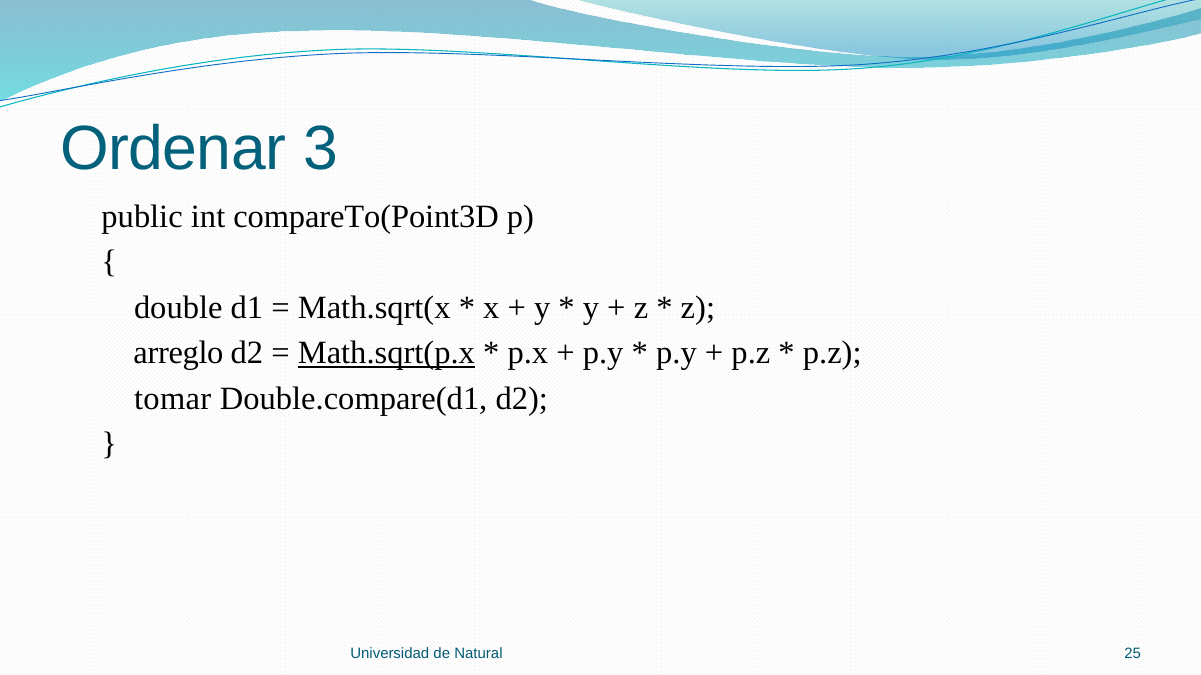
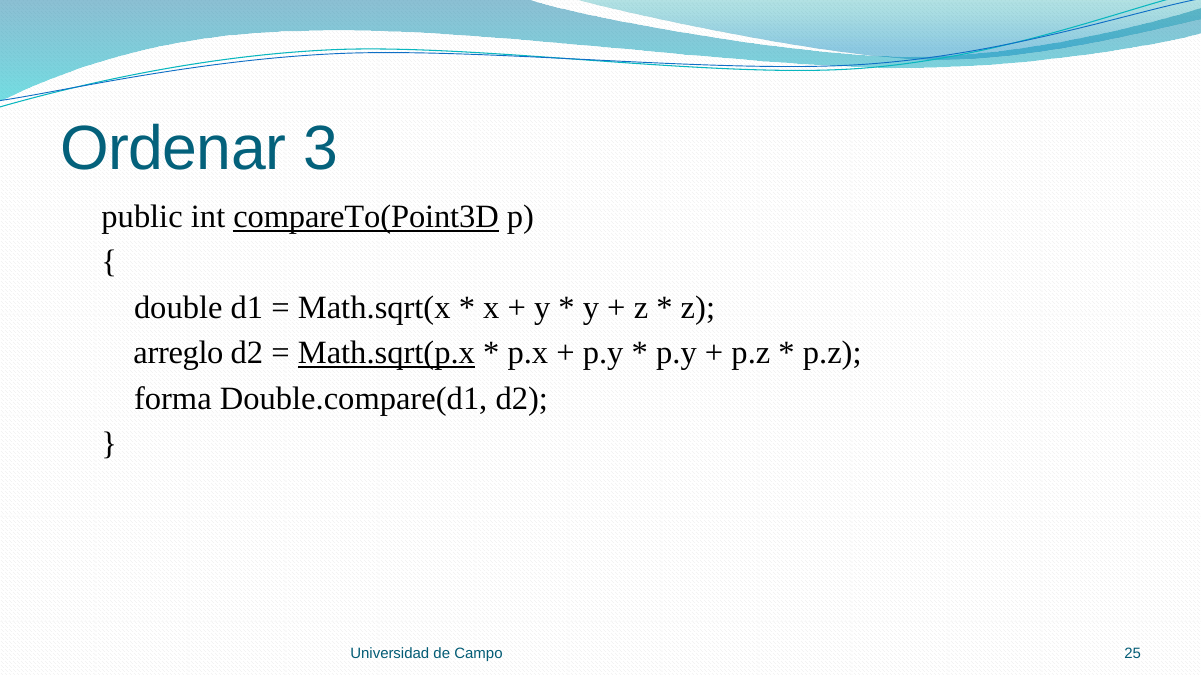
compareTo(Point3D underline: none -> present (366, 217)
tomar: tomar -> forma (173, 399)
Natural: Natural -> Campo (478, 654)
